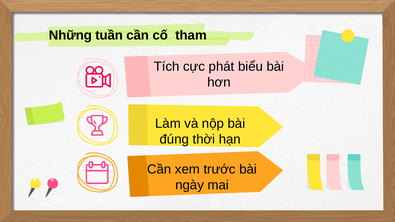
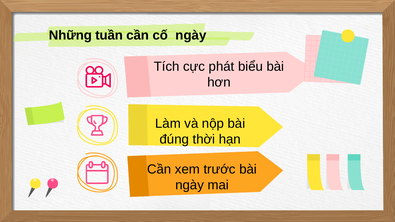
cố tham: tham -> ngày (191, 35)
